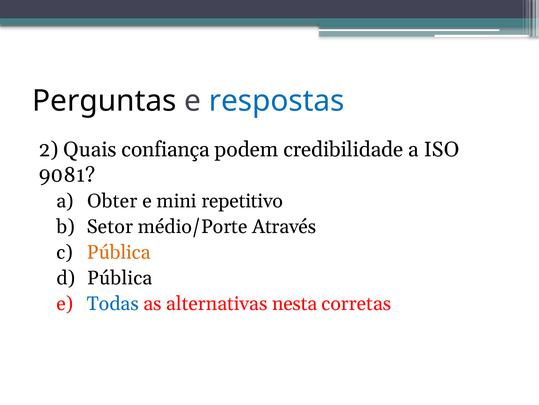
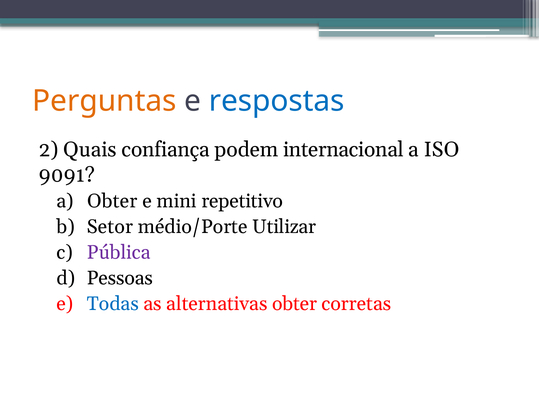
Perguntas colour: black -> orange (104, 101)
credibilidade: credibilidade -> internacional (343, 149)
9081: 9081 -> 9091 (67, 174)
Através: Através -> Utilizar (284, 226)
Pública colour: orange -> purple (119, 252)
Pública: Pública -> Pessoas (120, 278)
alternativas nesta: nesta -> obter (295, 303)
